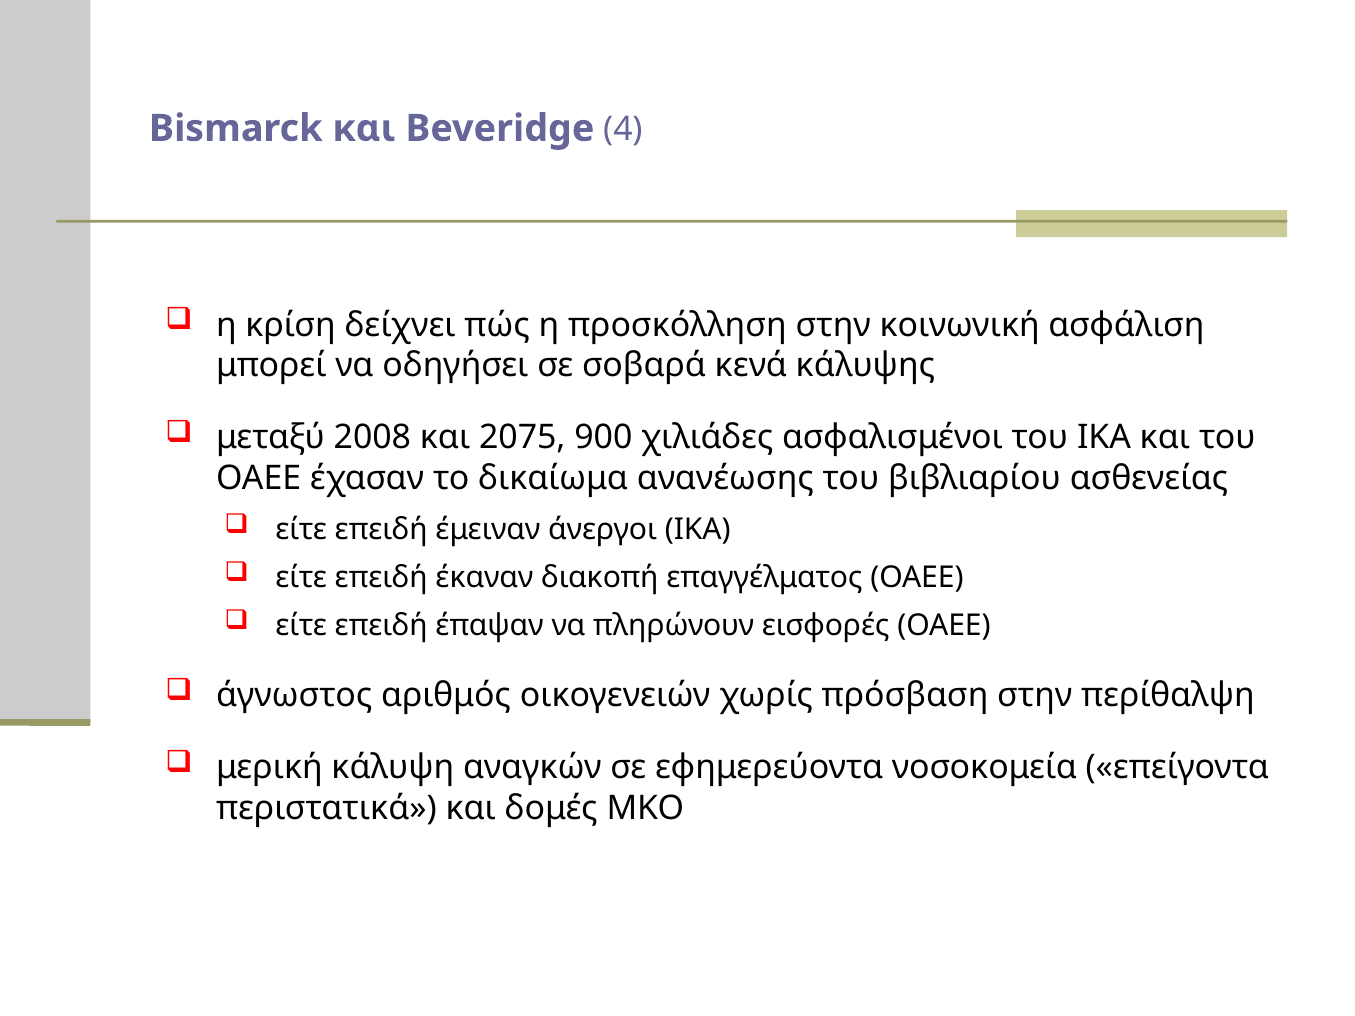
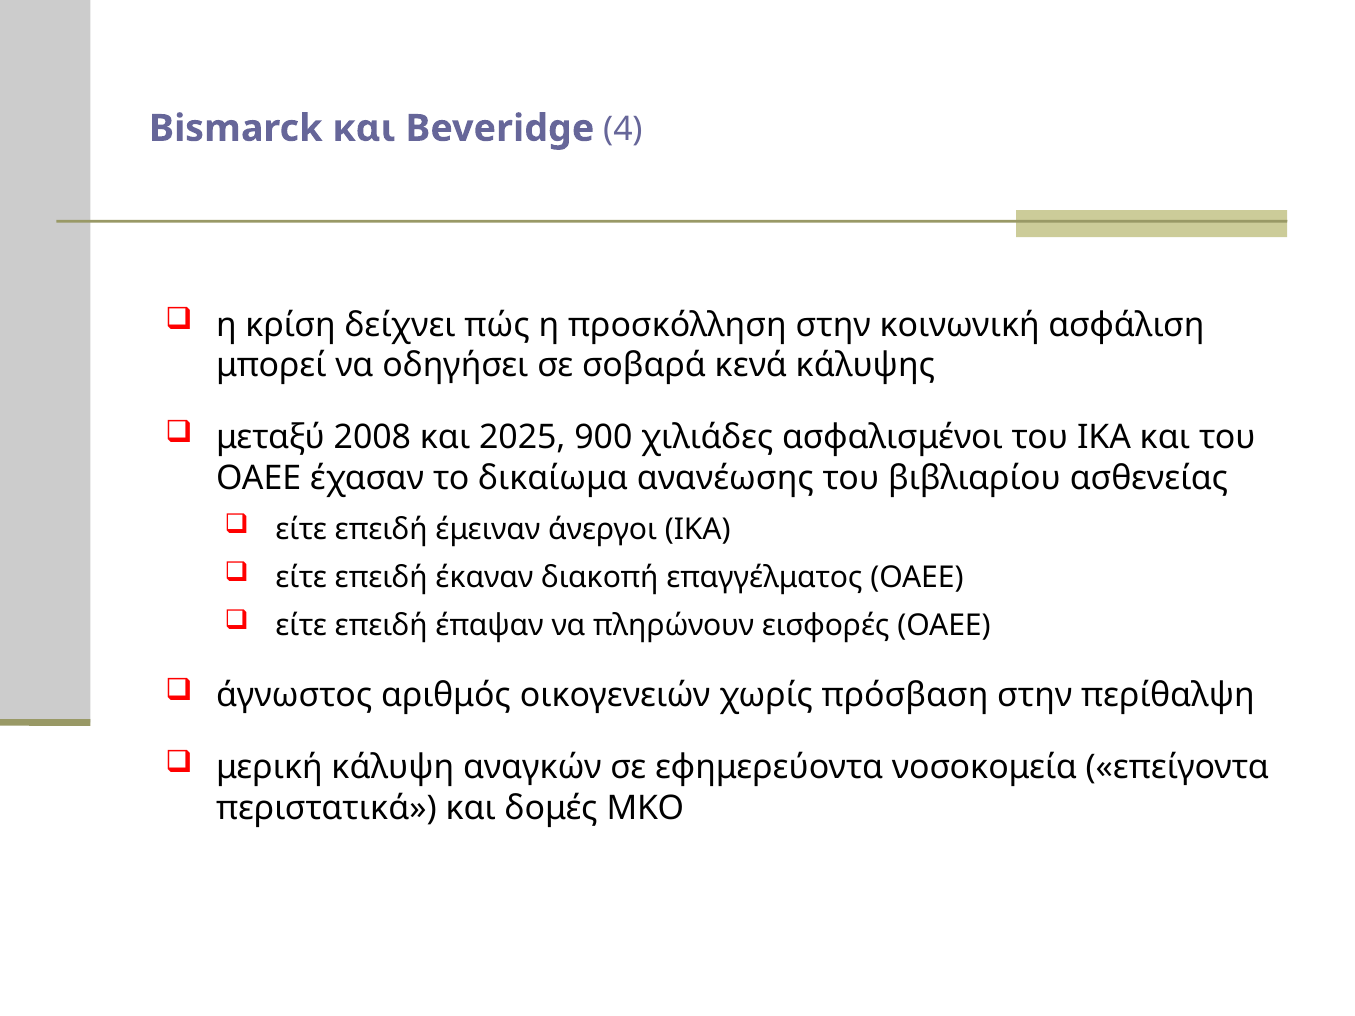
2075: 2075 -> 2025 (522, 438)
